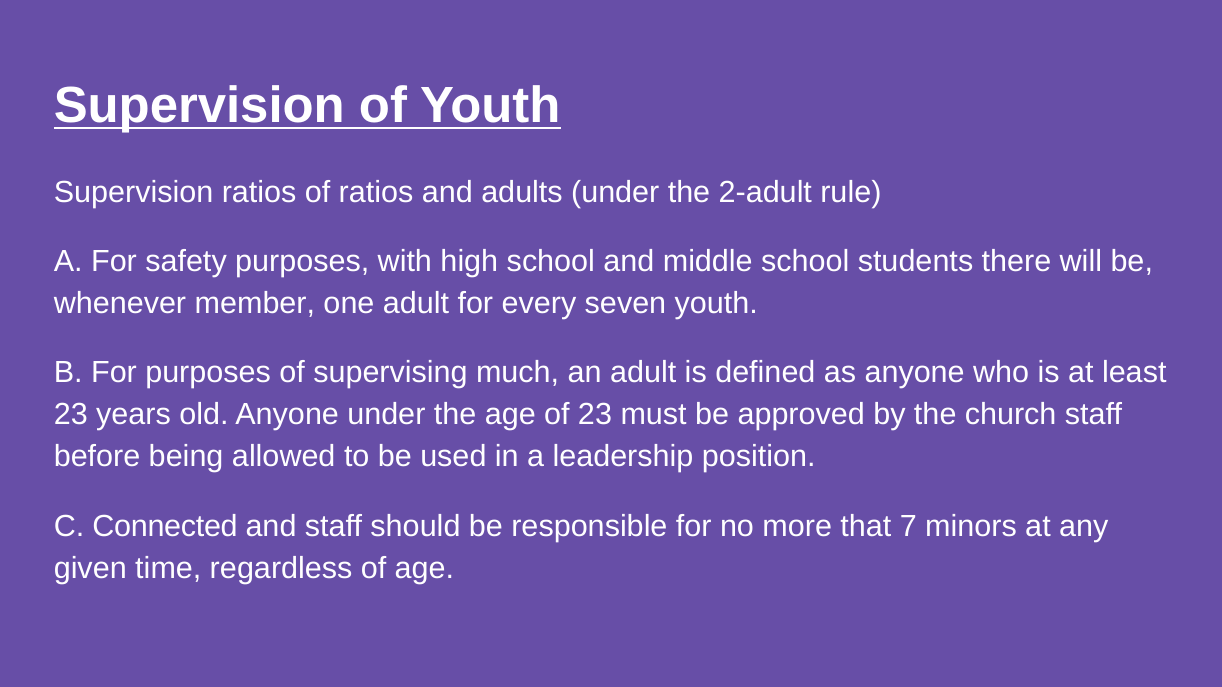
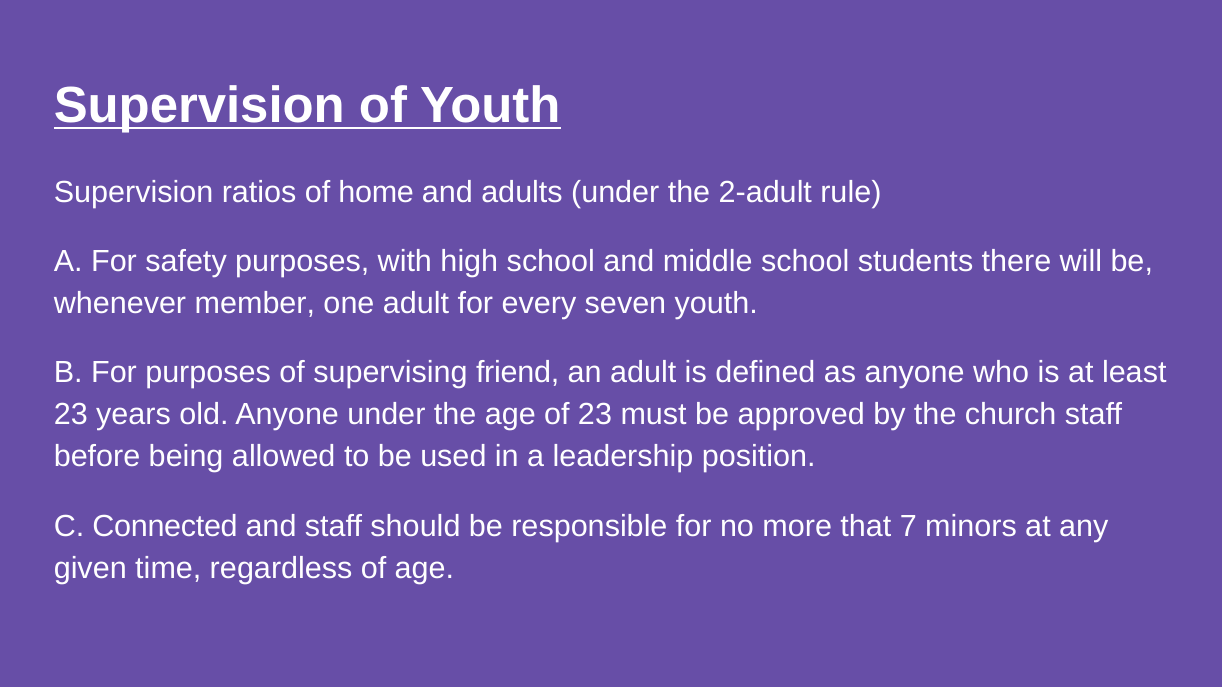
of ratios: ratios -> home (376, 192)
much: much -> friend (518, 373)
